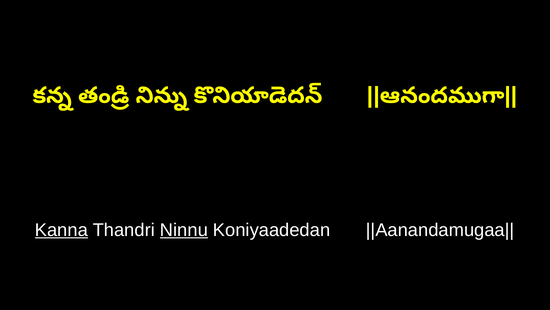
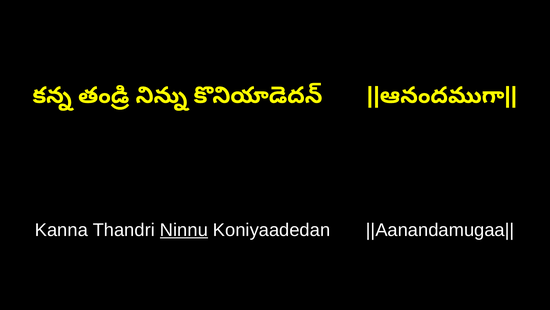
Kanna underline: present -> none (61, 230)
